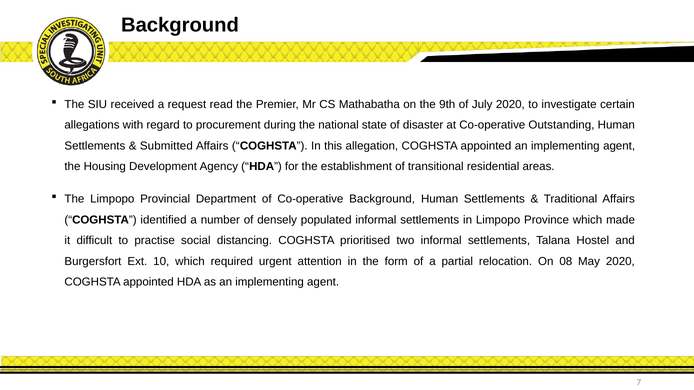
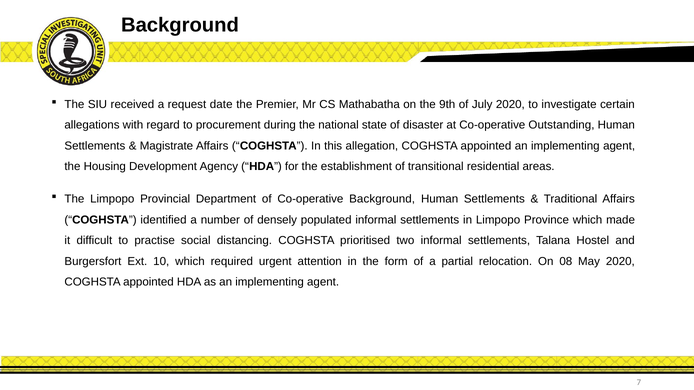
read: read -> date (221, 104)
Submitted: Submitted -> Magistrate (166, 146)
